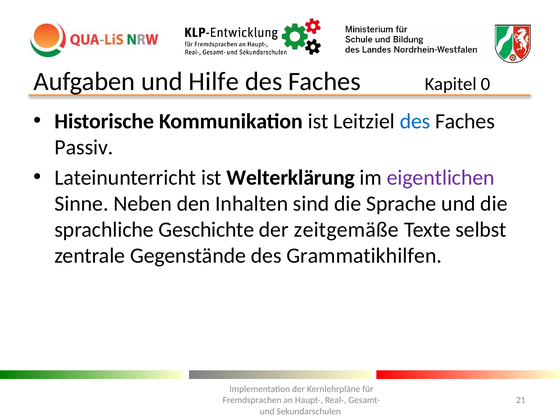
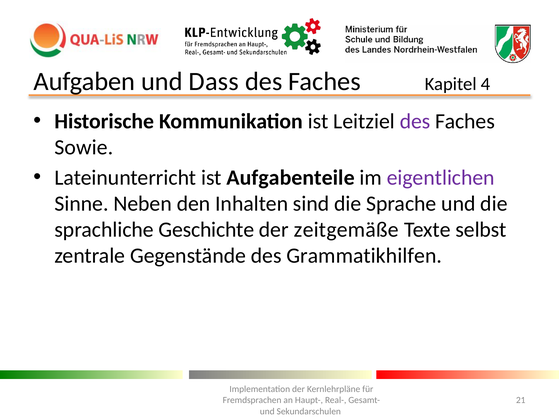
Hilfe: Hilfe -> Dass (214, 82)
0: 0 -> 4 (486, 84)
des colour: blue -> purple (415, 121)
Passiv: Passiv -> Sowie (84, 147)
Welterklärung: Welterklärung -> Aufgabenteile (291, 178)
